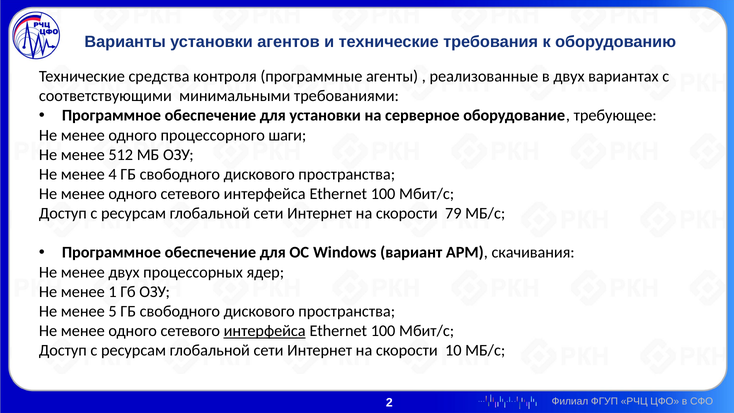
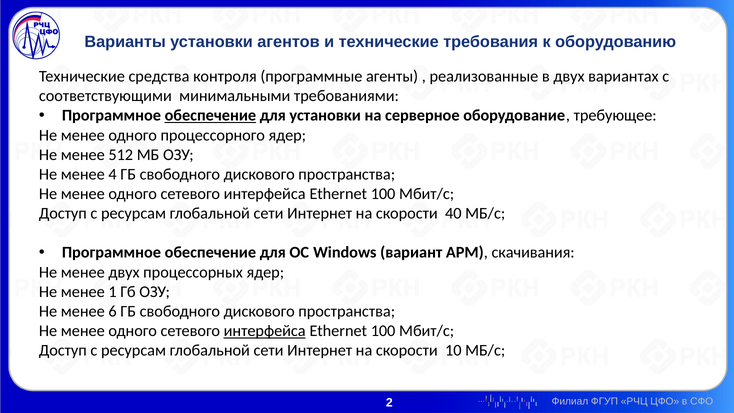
обеспечение underline: none -> present (210, 116)
процессорного шаги: шаги -> ядер (287, 135)
79: 79 -> 40 (453, 213)
5: 5 -> 6 (113, 311)
